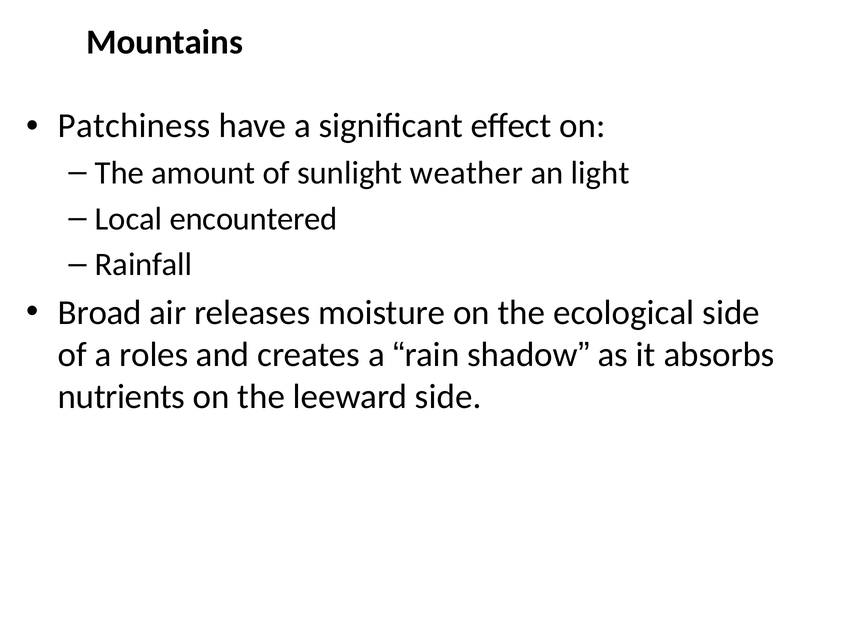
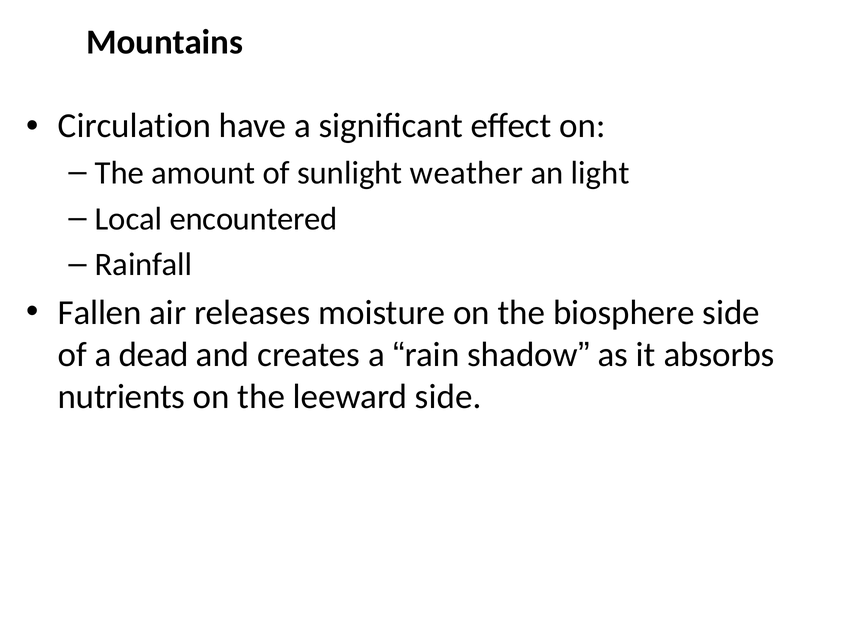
Patchiness: Patchiness -> Circulation (134, 126)
Broad: Broad -> Fallen (100, 312)
ecological: ecological -> biosphere (624, 312)
roles: roles -> dead (154, 354)
